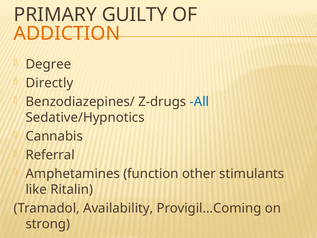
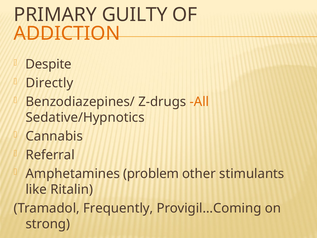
Degree: Degree -> Despite (49, 64)
All colour: blue -> orange (199, 102)
function: function -> problem (151, 173)
Availability: Availability -> Frequently (118, 208)
